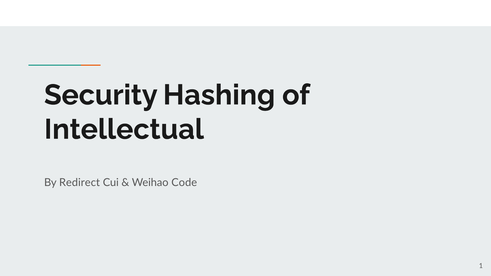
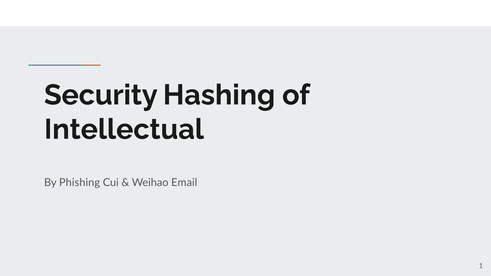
Redirect: Redirect -> Phishing (80, 183)
Code: Code -> Email (184, 183)
